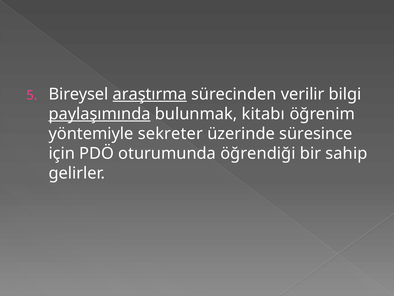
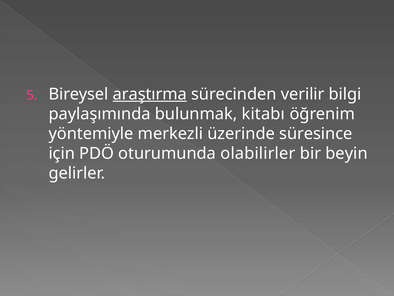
paylaşımında underline: present -> none (100, 114)
sekreter: sekreter -> merkezli (170, 133)
öğrendiği: öğrendiği -> olabilirler (258, 153)
sahip: sahip -> beyin (346, 153)
